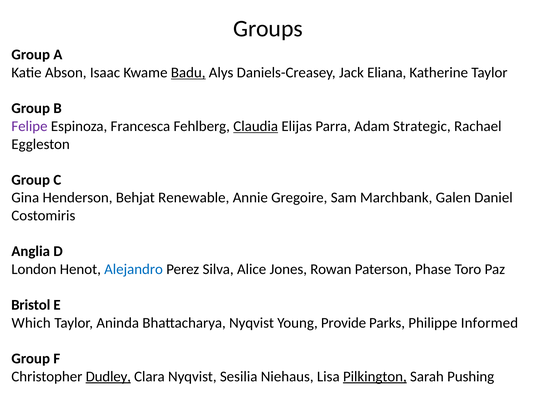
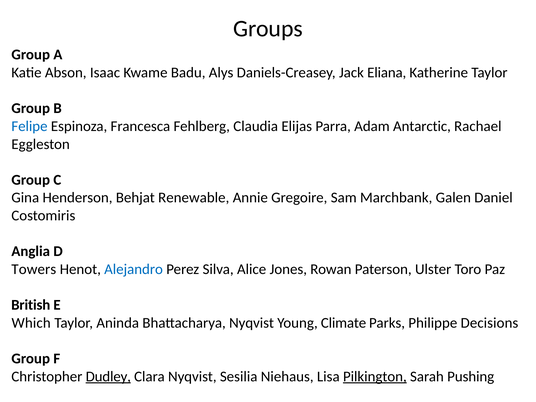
Badu underline: present -> none (188, 73)
Felipe colour: purple -> blue (29, 126)
Claudia underline: present -> none (256, 126)
Strategic: Strategic -> Antarctic (422, 126)
London: London -> Towers (34, 269)
Phase: Phase -> Ulster (433, 269)
Bristol: Bristol -> British (31, 305)
Provide: Provide -> Climate (344, 323)
Informed: Informed -> Decisions (489, 323)
